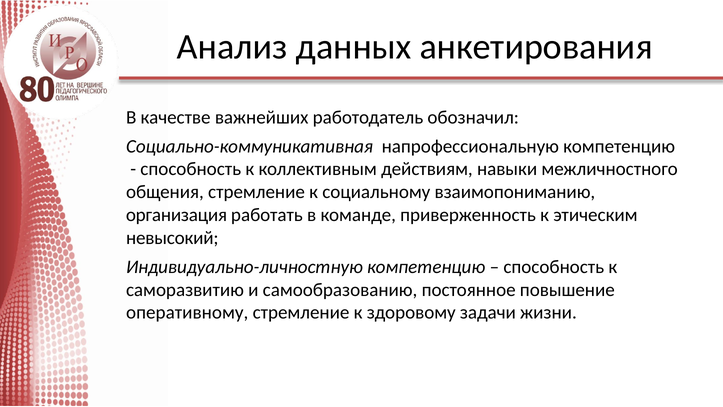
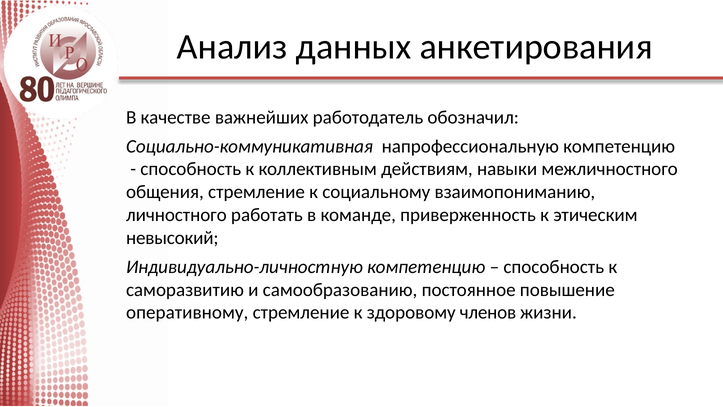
организация: организация -> личностного (176, 215)
задачи: задачи -> членов (488, 312)
